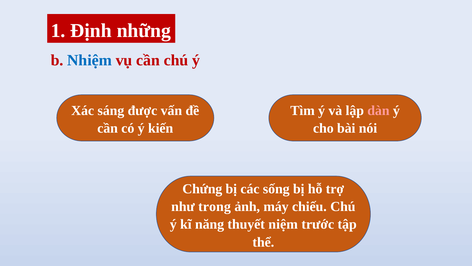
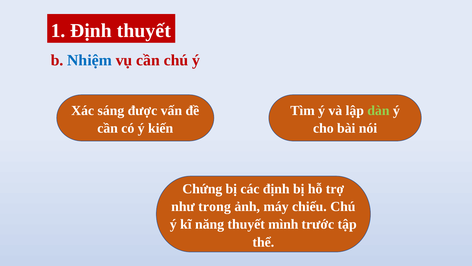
Định những: những -> thuyết (144, 31)
dàn colour: pink -> light green (378, 110)
các sống: sống -> định (276, 189)
niệm: niệm -> mình (283, 224)
